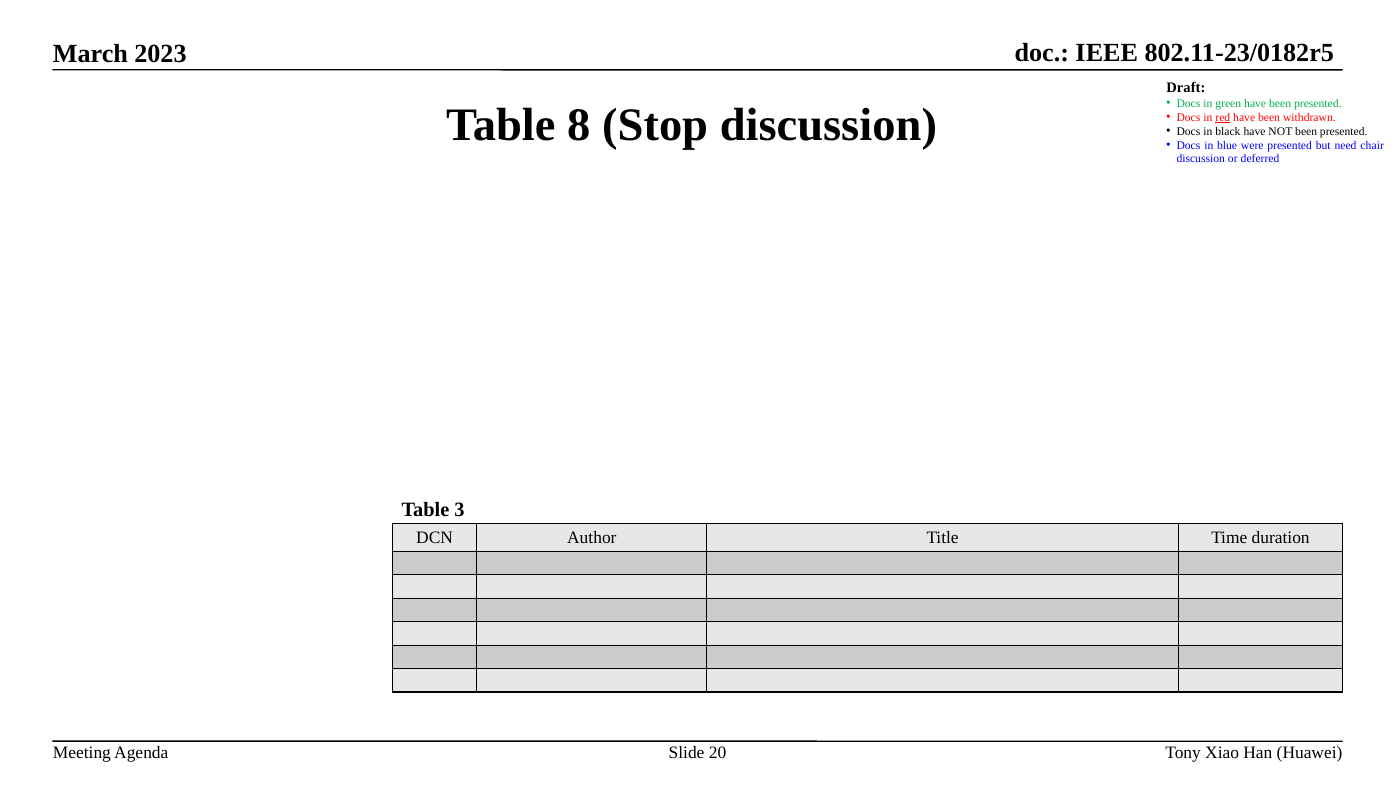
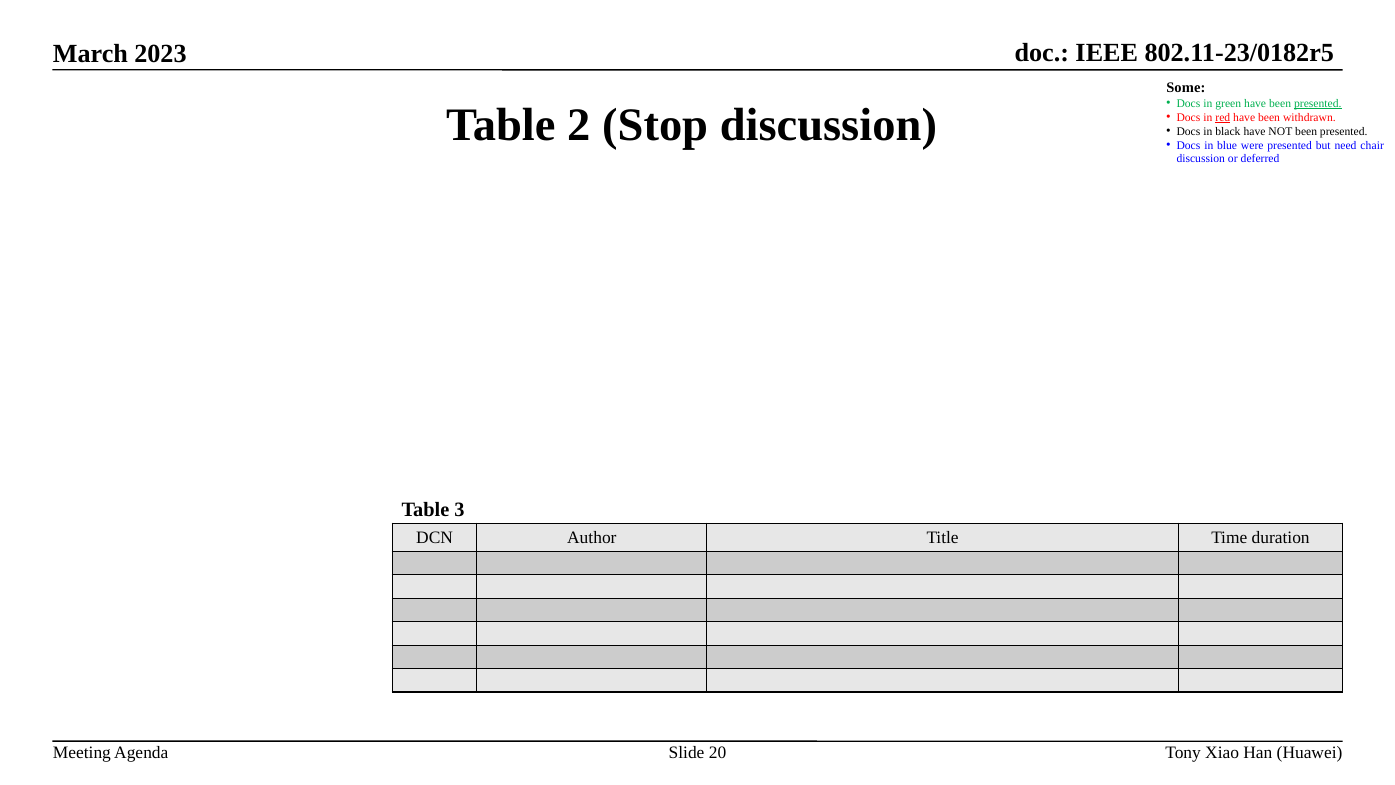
Draft: Draft -> Some (1186, 88)
presented underline: none -> present (1318, 103)
8: 8 -> 2 (579, 125)
